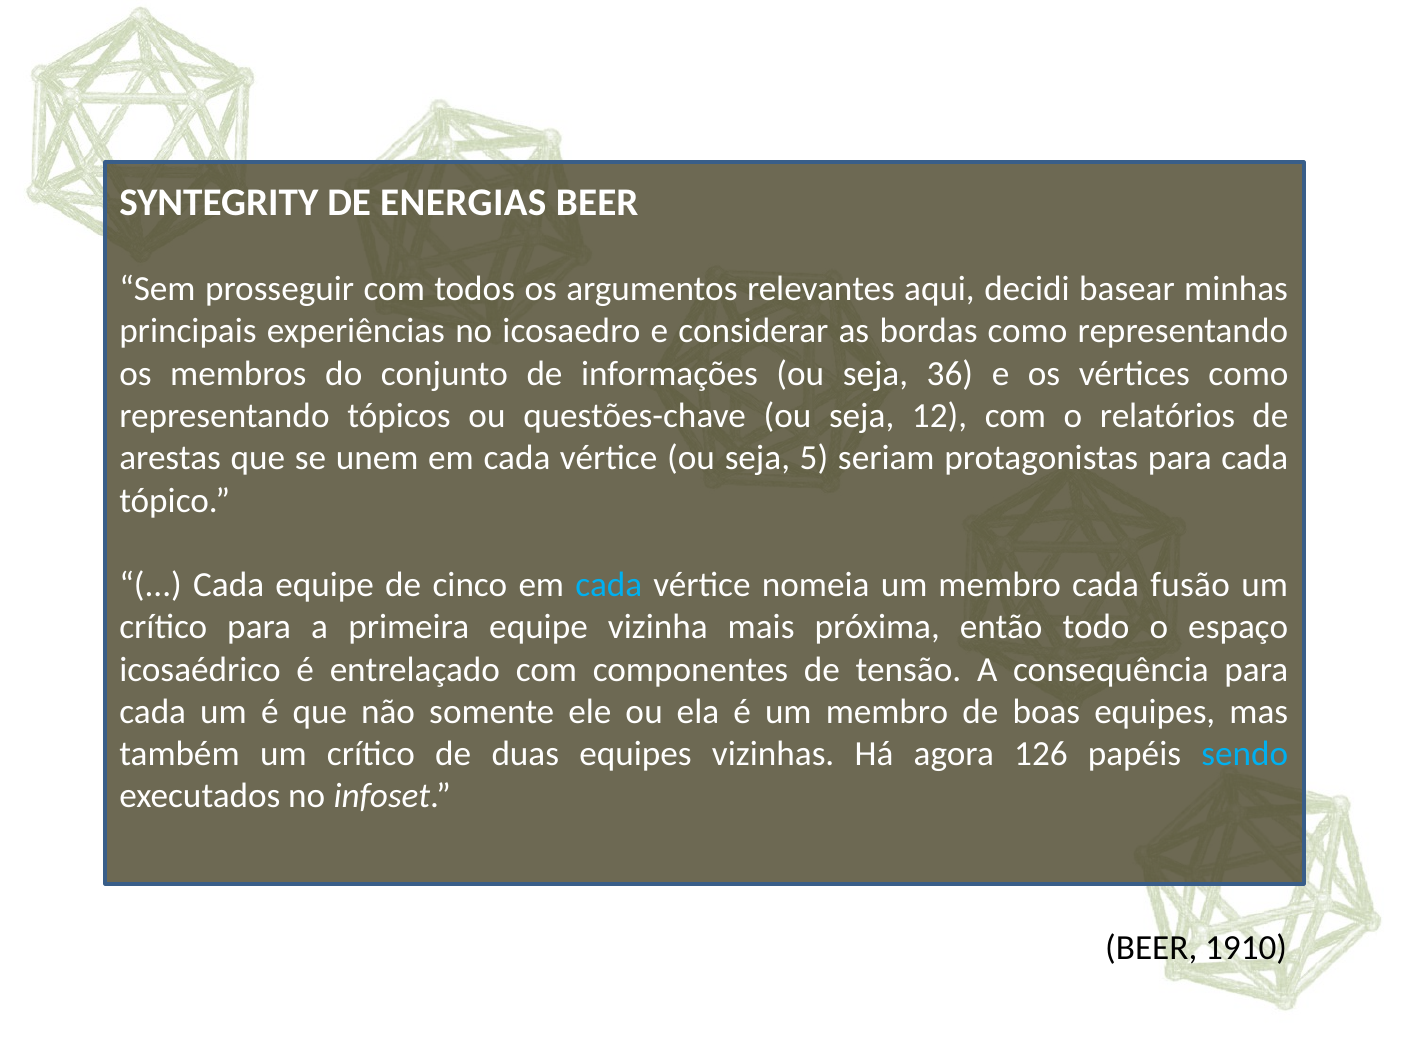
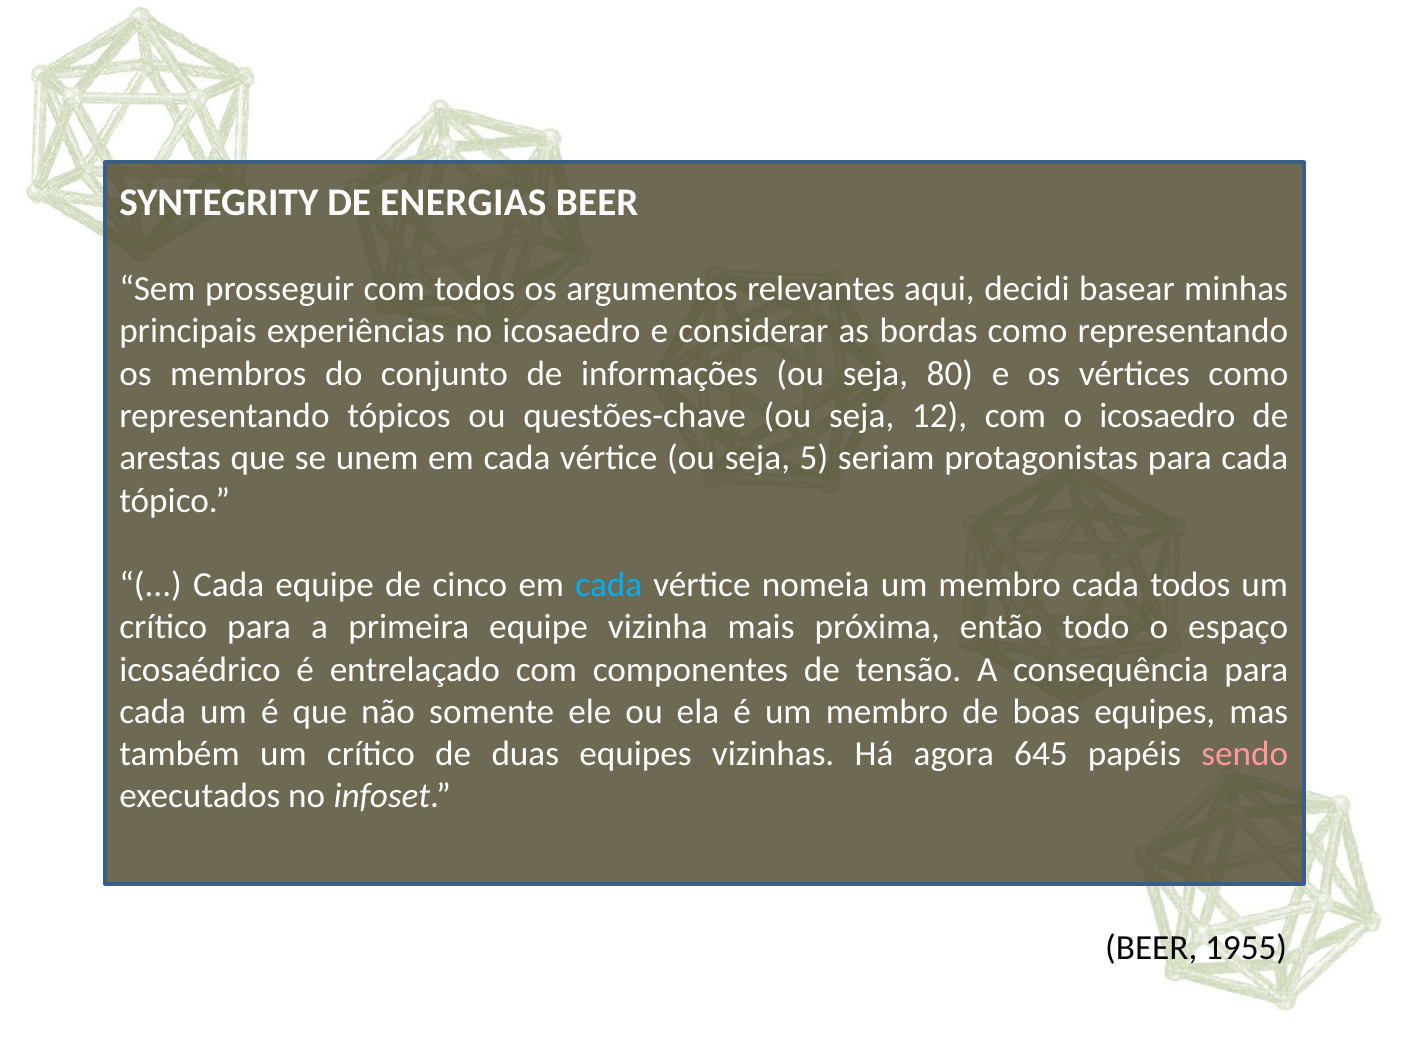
36: 36 -> 80 (950, 373)
o relatórios: relatórios -> icosaedro (1167, 416)
cada fusão: fusão -> todos (1190, 585)
126: 126 -> 645 (1041, 754)
sendo colour: light blue -> pink (1245, 754)
1910: 1910 -> 1955 (1246, 947)
